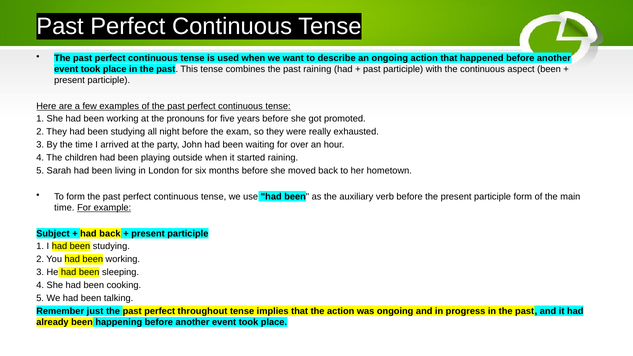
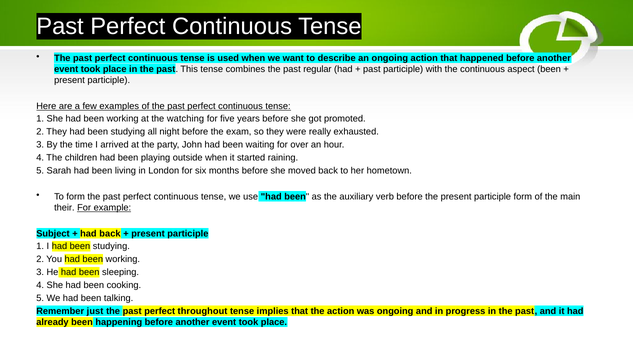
past raining: raining -> regular (317, 69)
pronouns: pronouns -> watching (186, 119)
time: time -> their (64, 208)
